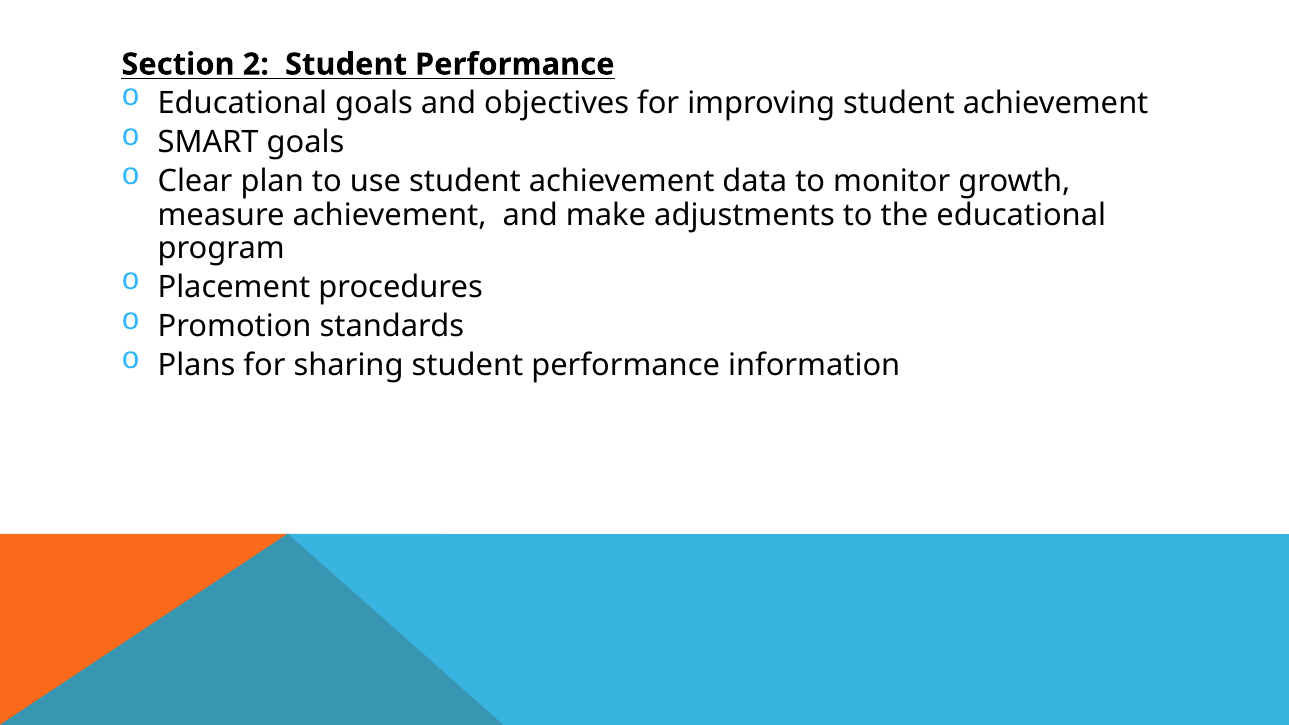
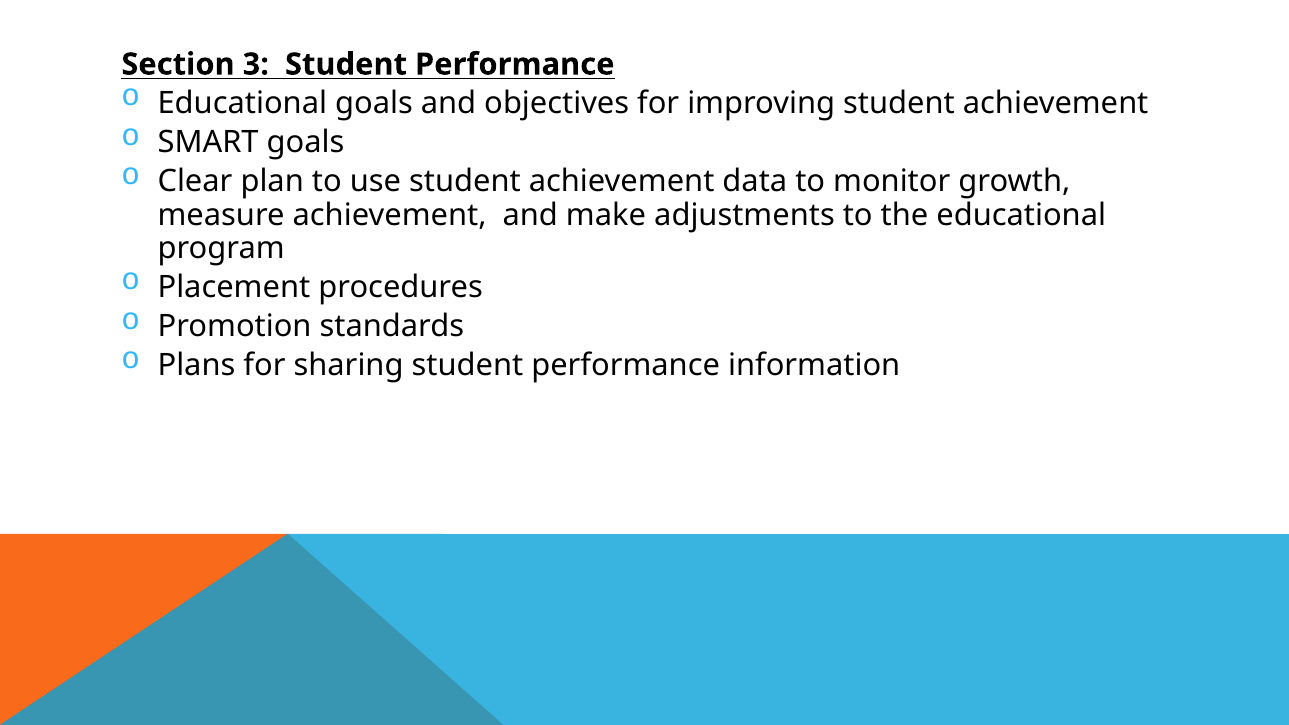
2: 2 -> 3 (256, 64)
